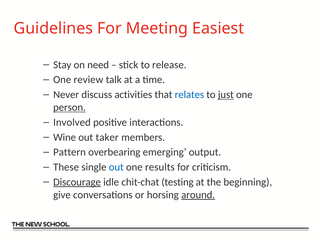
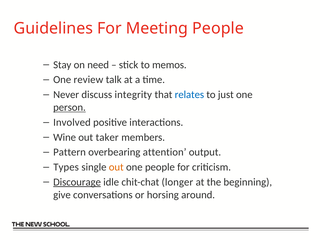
Meeting Easiest: Easiest -> People (218, 28)
release: release -> memos (169, 65)
activities: activities -> integrity (133, 95)
just underline: present -> none (226, 95)
emerging: emerging -> attention (165, 152)
These: These -> Types (66, 167)
out colour: blue -> orange (116, 167)
one results: results -> people (160, 167)
testing: testing -> longer (177, 182)
around underline: present -> none (198, 195)
